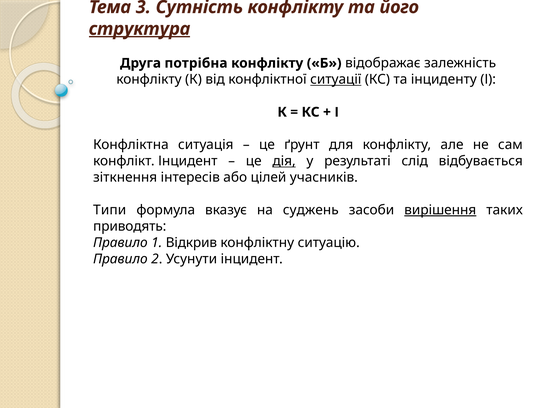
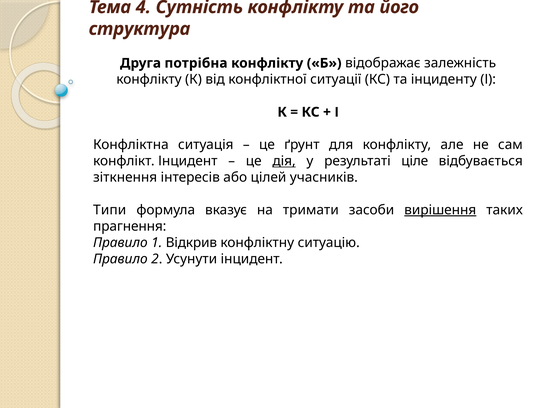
3: 3 -> 4 (143, 7)
структура underline: present -> none (140, 29)
ситуації underline: present -> none (336, 79)
слід: слід -> ціле (415, 161)
суджень: суджень -> тримати (311, 210)
приводять: приводять -> прагнення (130, 226)
